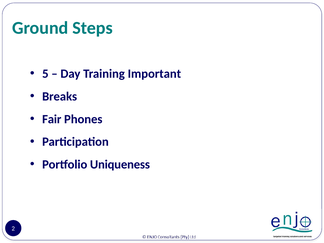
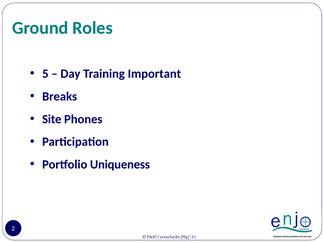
Steps: Steps -> Roles (93, 28)
Fair: Fair -> Site (52, 119)
